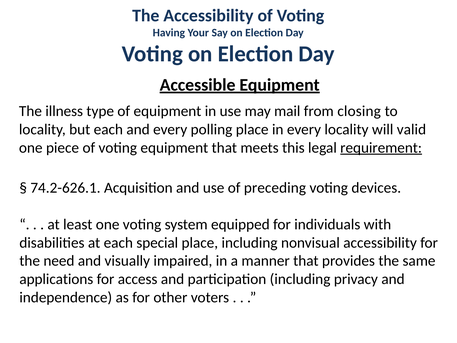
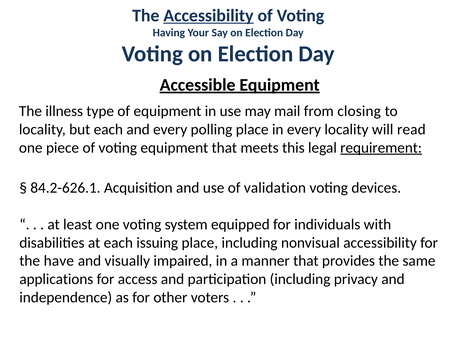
Accessibility underline: none -> present (208, 16)
valid: valid -> read (411, 129)
74.2-626.1: 74.2-626.1 -> 84.2-626.1 (65, 188)
preceding: preceding -> validation (275, 188)
special: special -> issuing (157, 242)
need: need -> have (59, 261)
